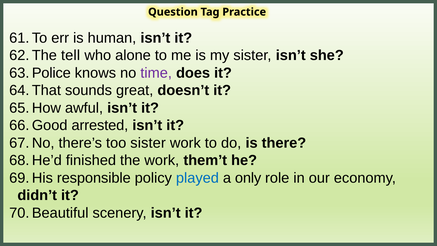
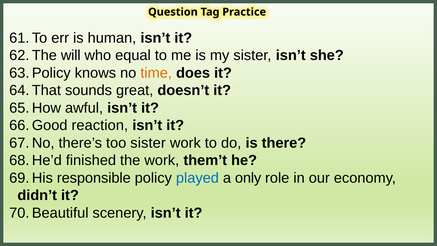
tell: tell -> will (71, 55)
alone: alone -> equal (133, 55)
63 Police: Police -> Policy (51, 73)
time colour: purple -> orange (156, 73)
arrested: arrested -> reaction (100, 125)
